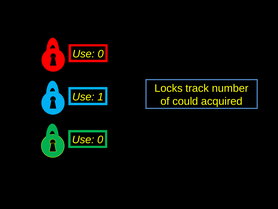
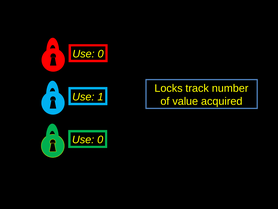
could: could -> value (185, 101)
